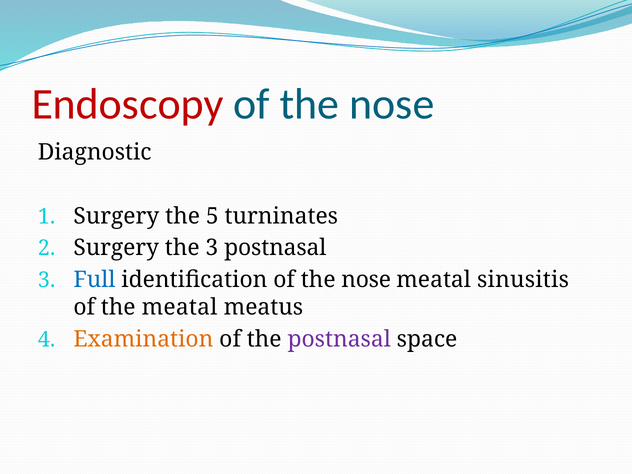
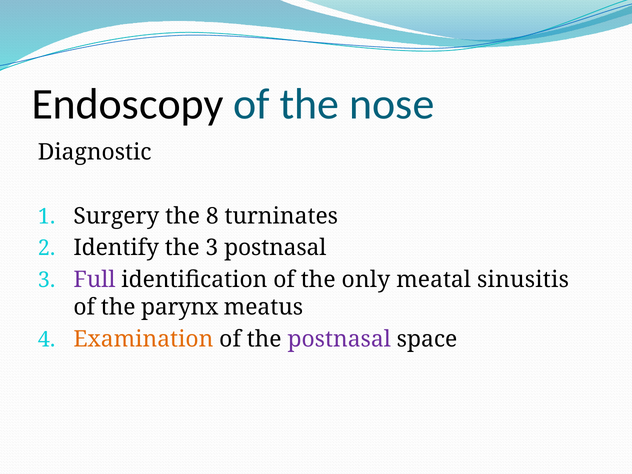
Endoscopy colour: red -> black (128, 104)
5: 5 -> 8 (212, 216)
Surgery: Surgery -> Identify (116, 248)
Full colour: blue -> purple (94, 280)
identification of the nose: nose -> only (366, 280)
the meatal: meatal -> parynx (180, 307)
